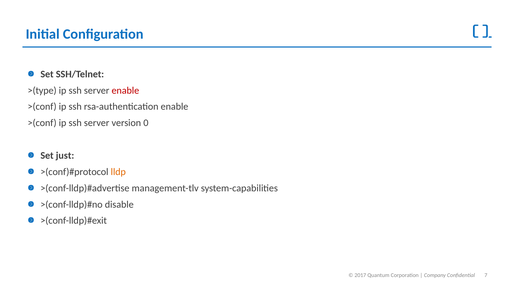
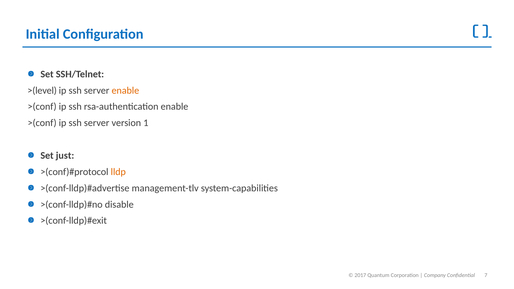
>(type: >(type -> >(level (42, 90)
enable colour: red -> orange (125, 90)
0: 0 -> 1 (146, 123)
